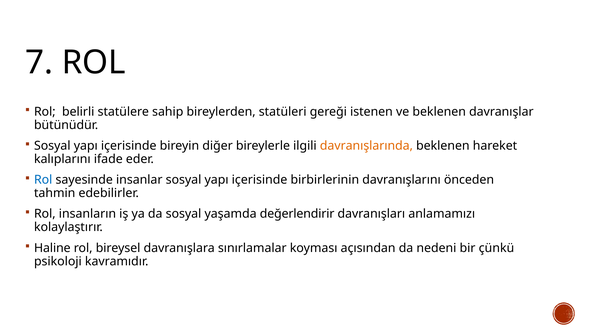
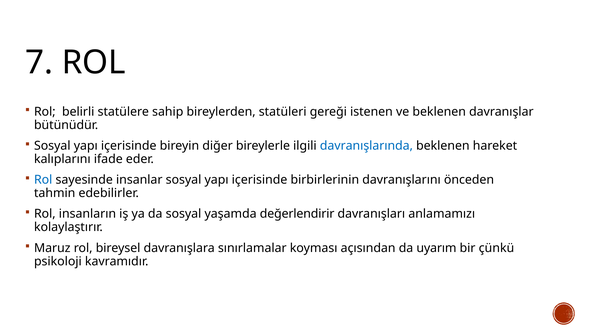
davranışlarında colour: orange -> blue (366, 146)
Haline: Haline -> Maruz (52, 248)
nedeni: nedeni -> uyarım (436, 248)
